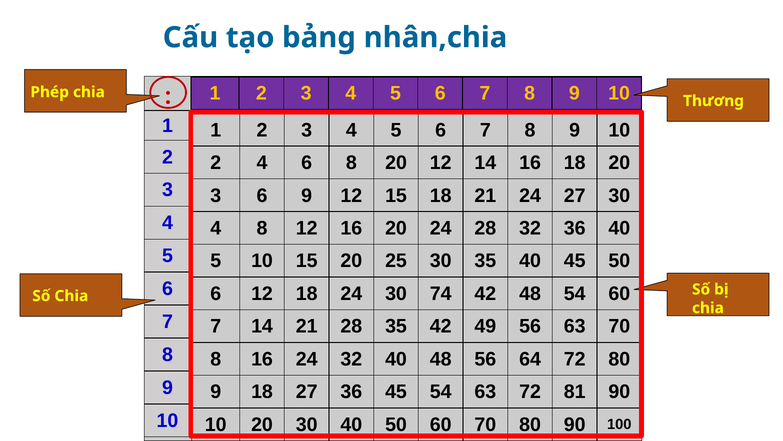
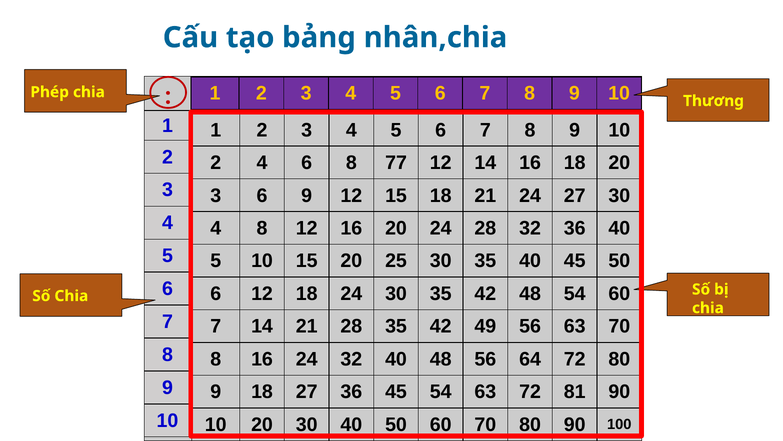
8 20: 20 -> 77 (396, 163)
24 30 74: 74 -> 35 (441, 293)
